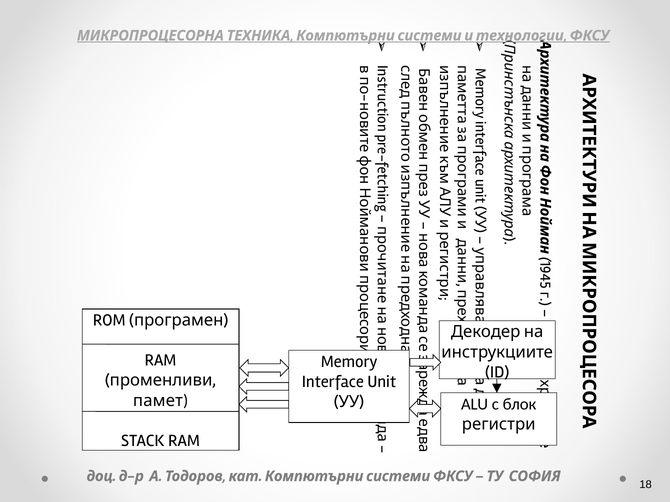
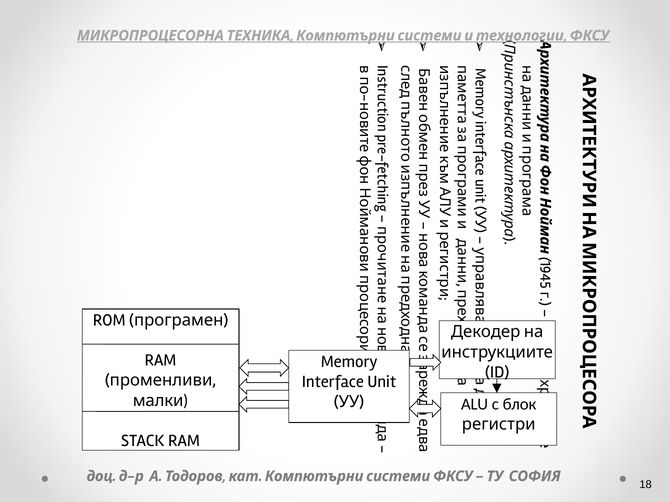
памет: памет -> малки (158, 401)
